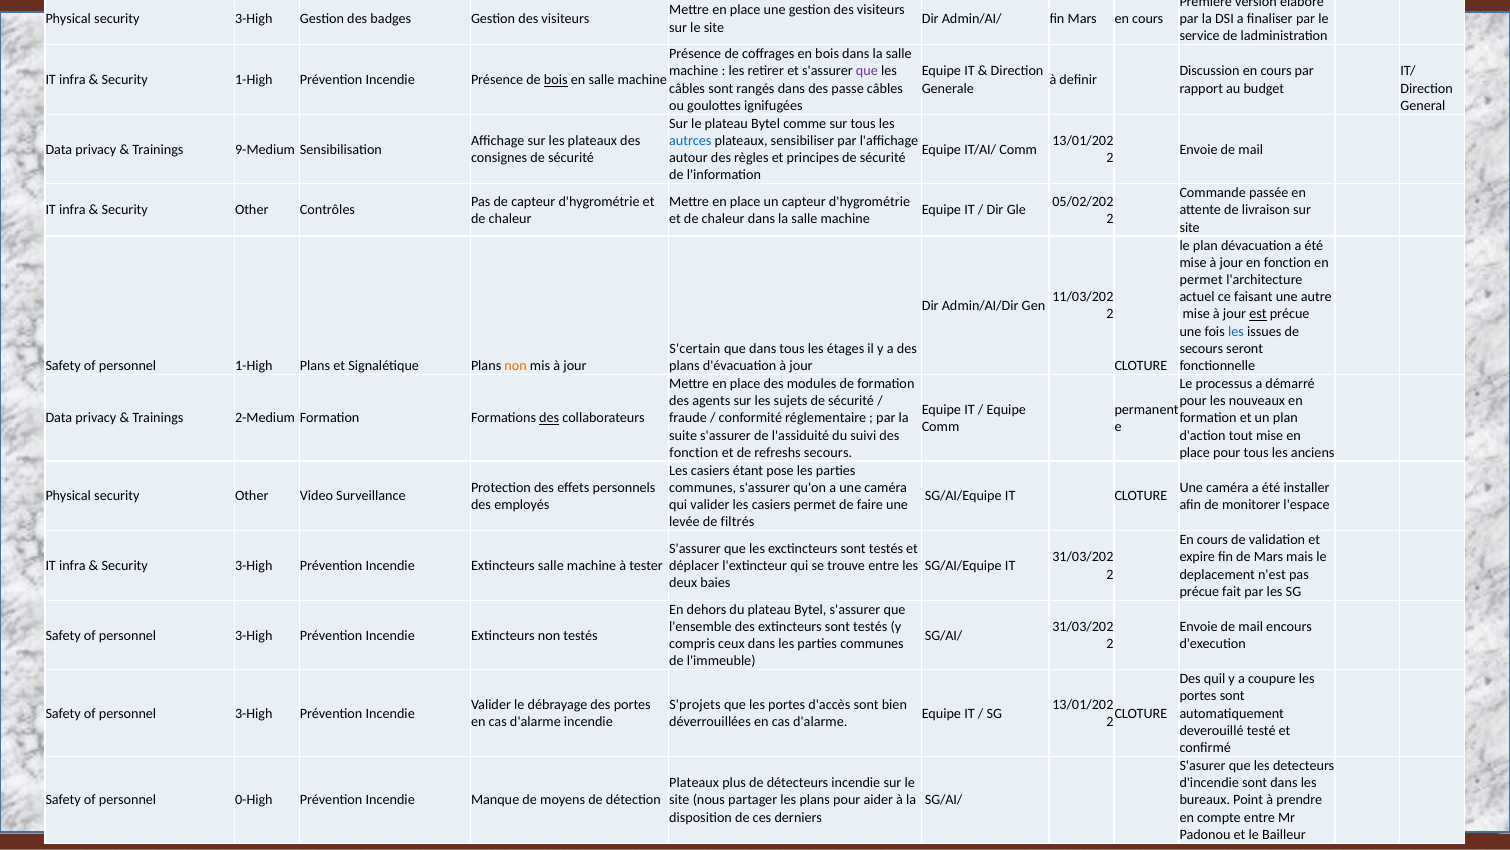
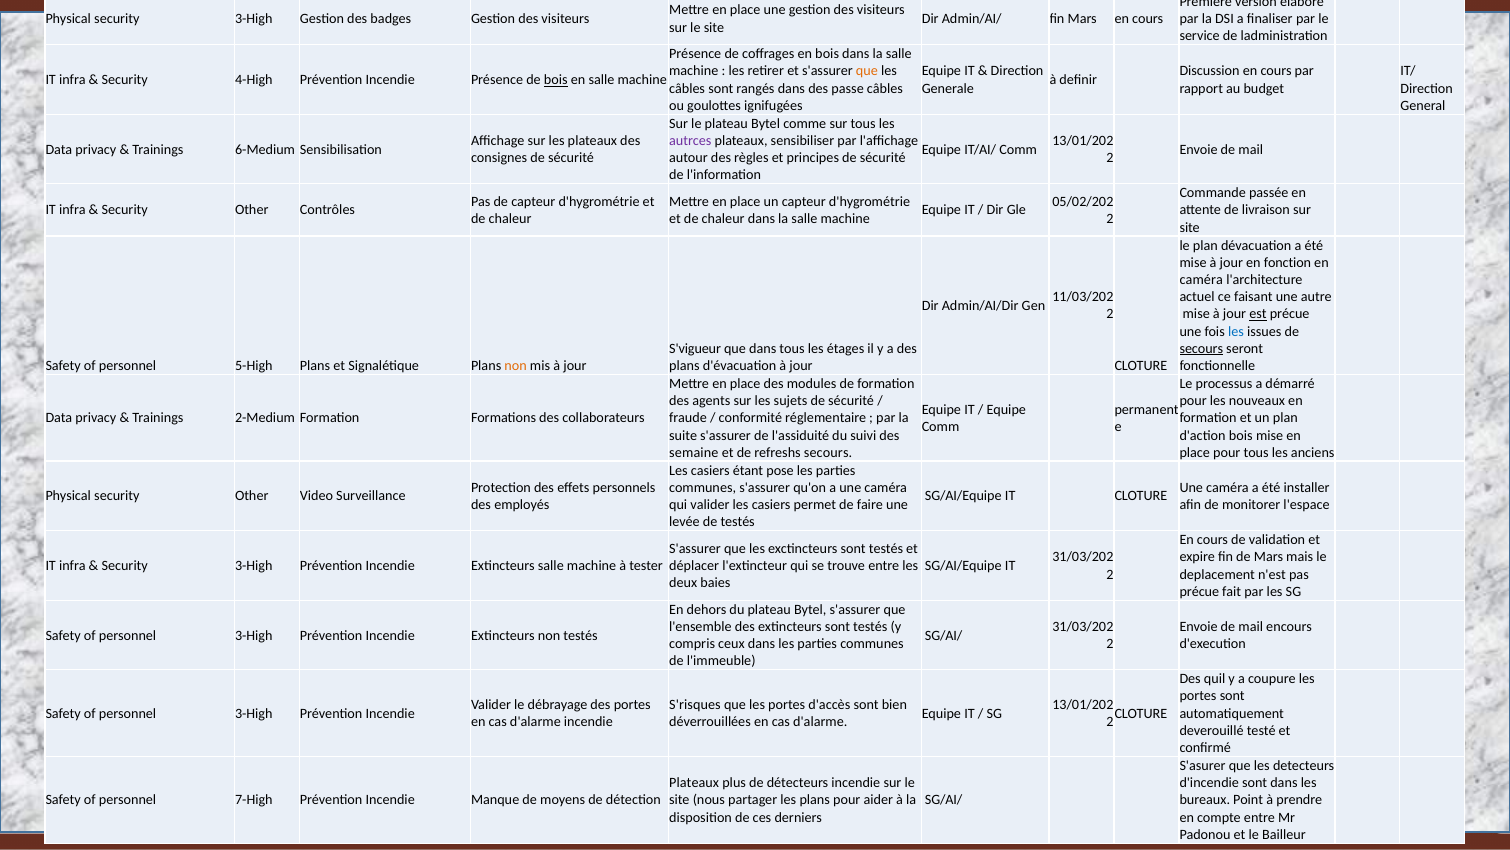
que colour: purple -> orange (867, 71)
Security 1-High: 1-High -> 4-High (254, 80)
autrces colour: blue -> purple (690, 141)
9-Medium: 9-Medium -> 6-Medium (265, 149)
permet: permet -> caméra (1201, 280)
S'certain: S'certain -> S'vigueur (695, 348)
secours underline: none -> present (1201, 348)
personnel 1-High: 1-High -> 5-High (254, 366)
des underline: present -> none (549, 418)
d'action tout: tout -> bois (1241, 435)
fonction: fonction -> semaine (694, 452)
de filtrés: filtrés -> testés (738, 522)
S'projets: S'projets -> S'risques (695, 704)
0-High: 0-High -> 7-High (254, 800)
